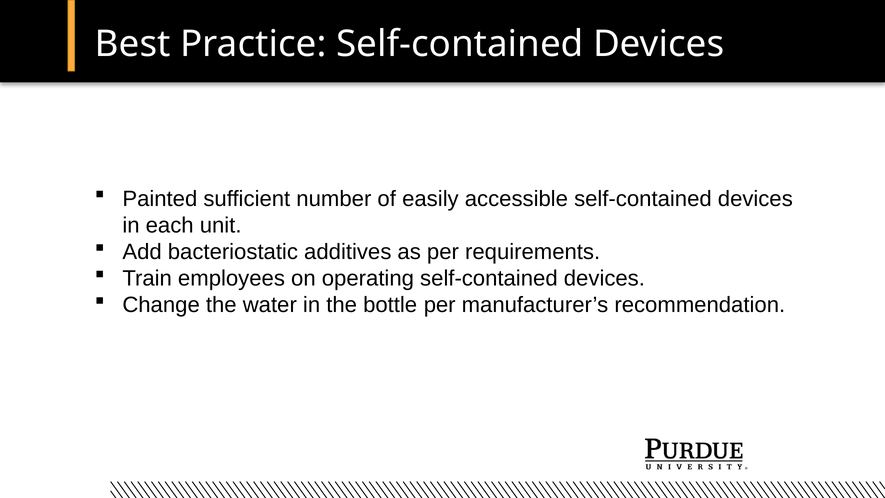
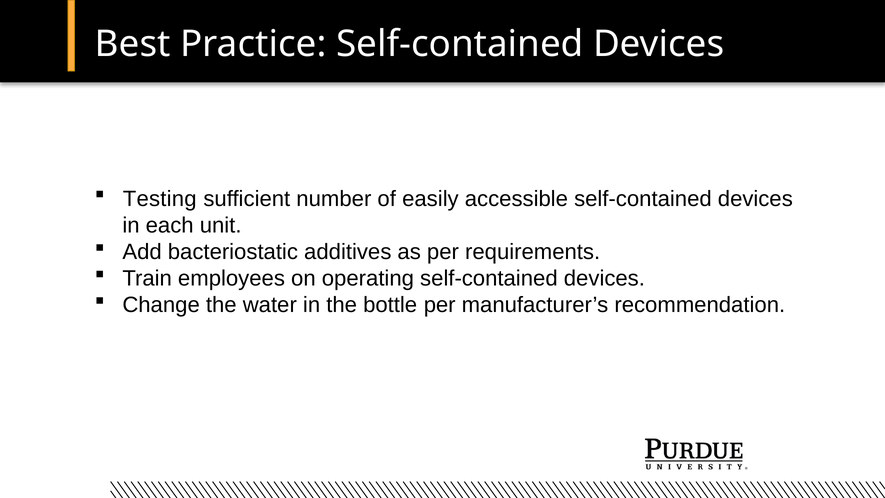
Painted: Painted -> Testing (160, 199)
